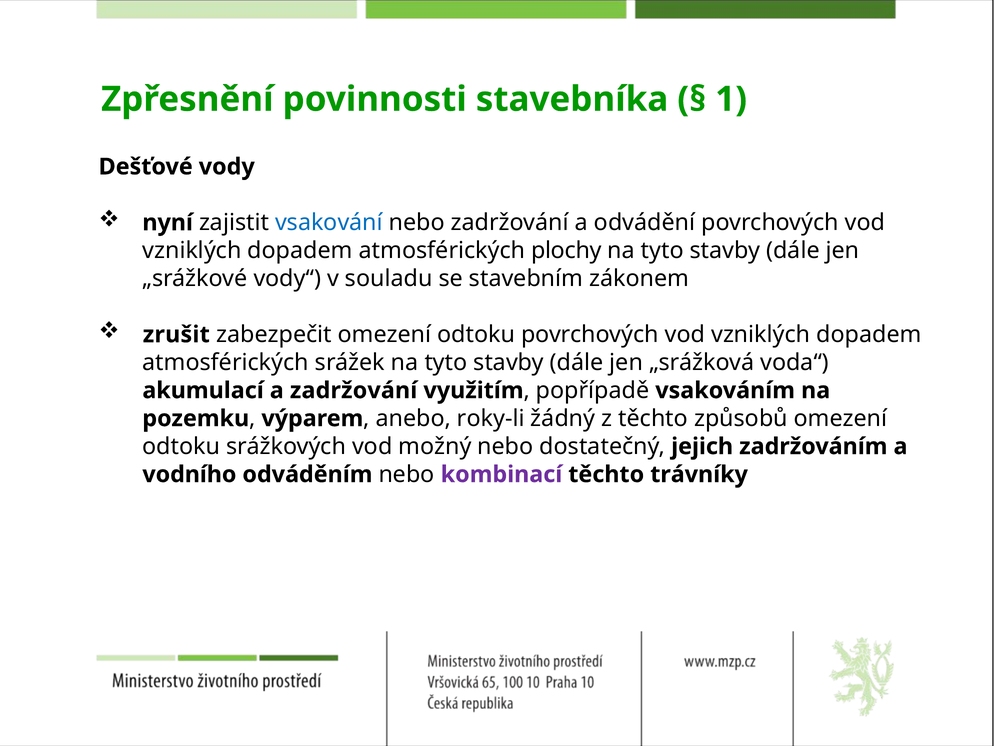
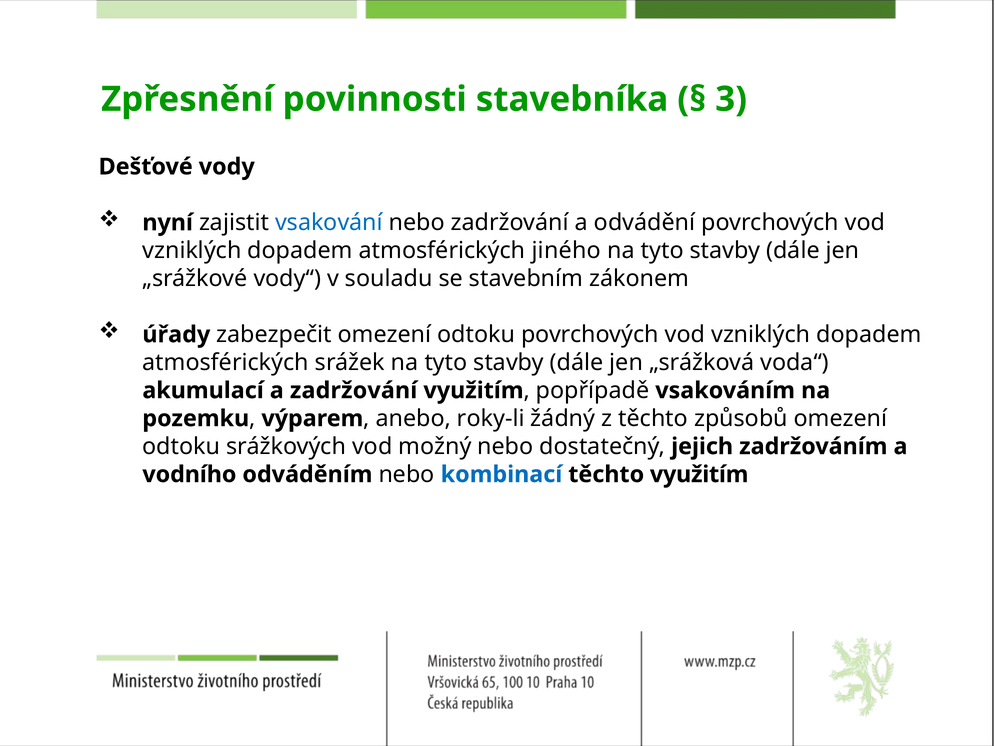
1: 1 -> 3 (731, 99)
plochy: plochy -> jiného (566, 251)
zrušit: zrušit -> úřady (176, 335)
kombinací colour: purple -> blue (501, 475)
těchto trávníky: trávníky -> využitím (699, 475)
